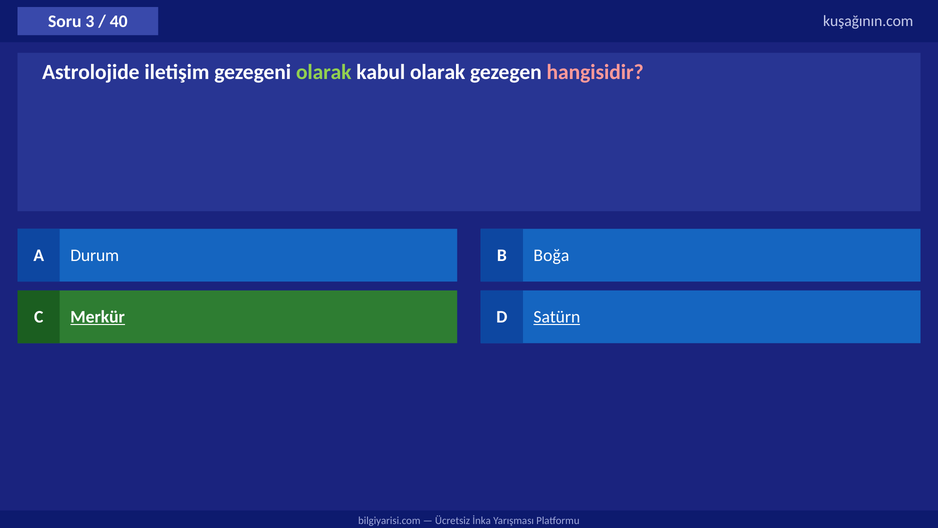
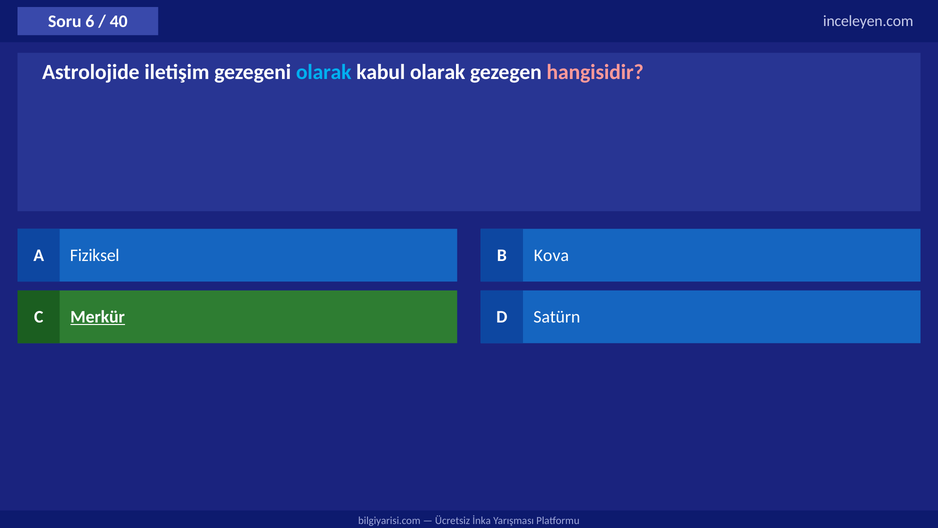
3: 3 -> 6 (90, 21)
kuşağının.com: kuşağının.com -> inceleyen.com (868, 21)
olarak colour: light green -> light blue (324, 72)
Durum: Durum -> Fiziksel (95, 255)
Boğa: Boğa -> Kova (551, 255)
Satürn underline: present -> none (557, 317)
